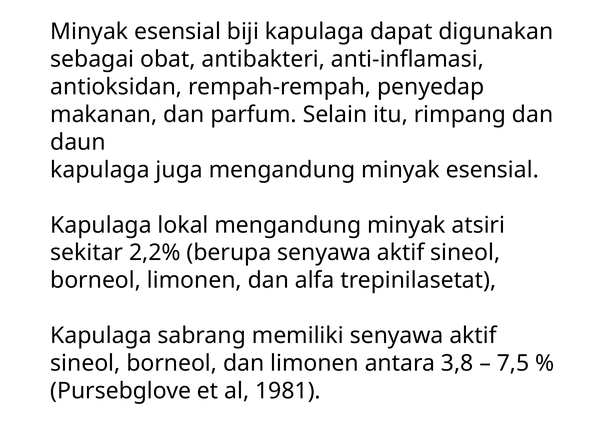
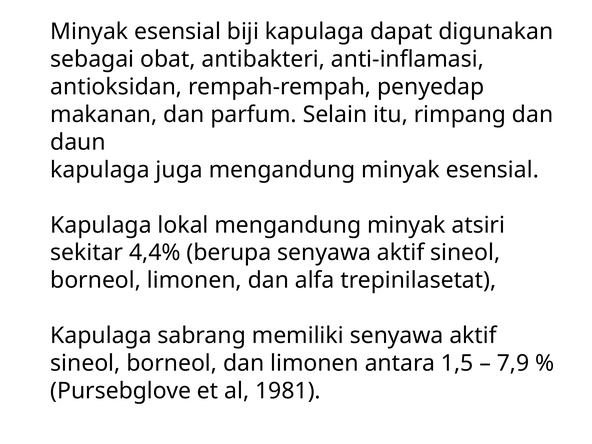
2,2%: 2,2% -> 4,4% (155, 253)
3,8: 3,8 -> 1,5 (457, 363)
7,5: 7,5 -> 7,9 (513, 363)
